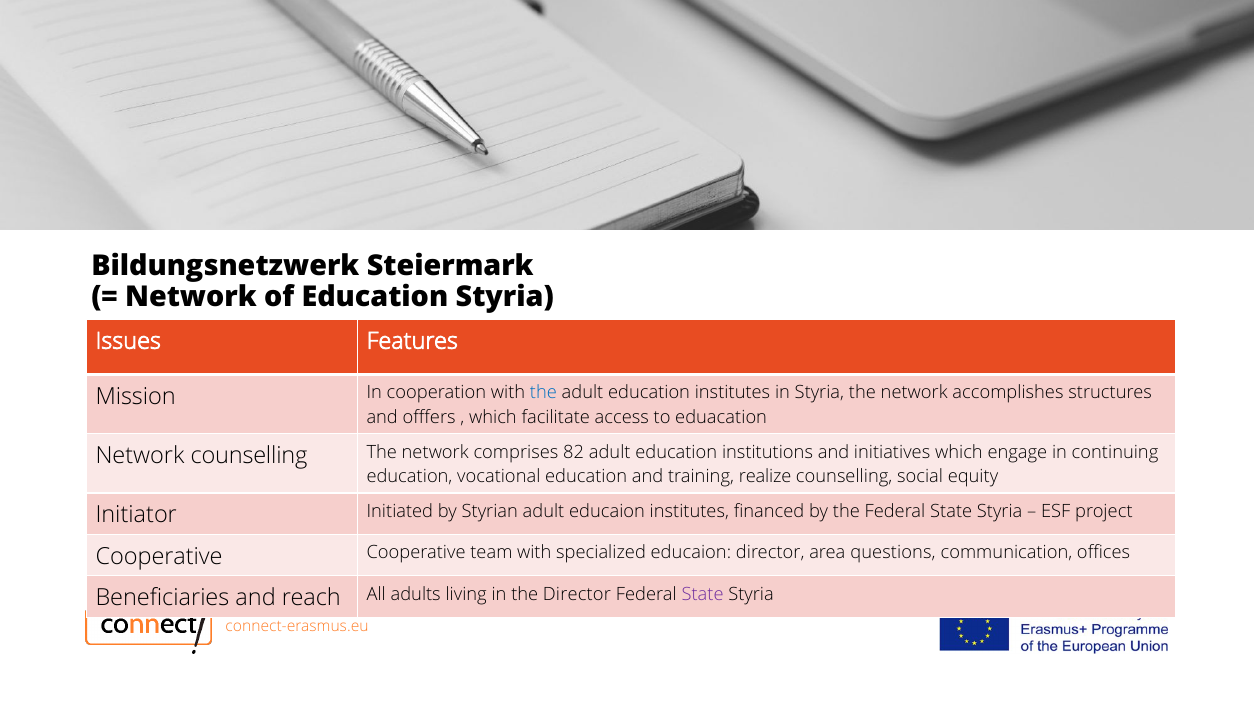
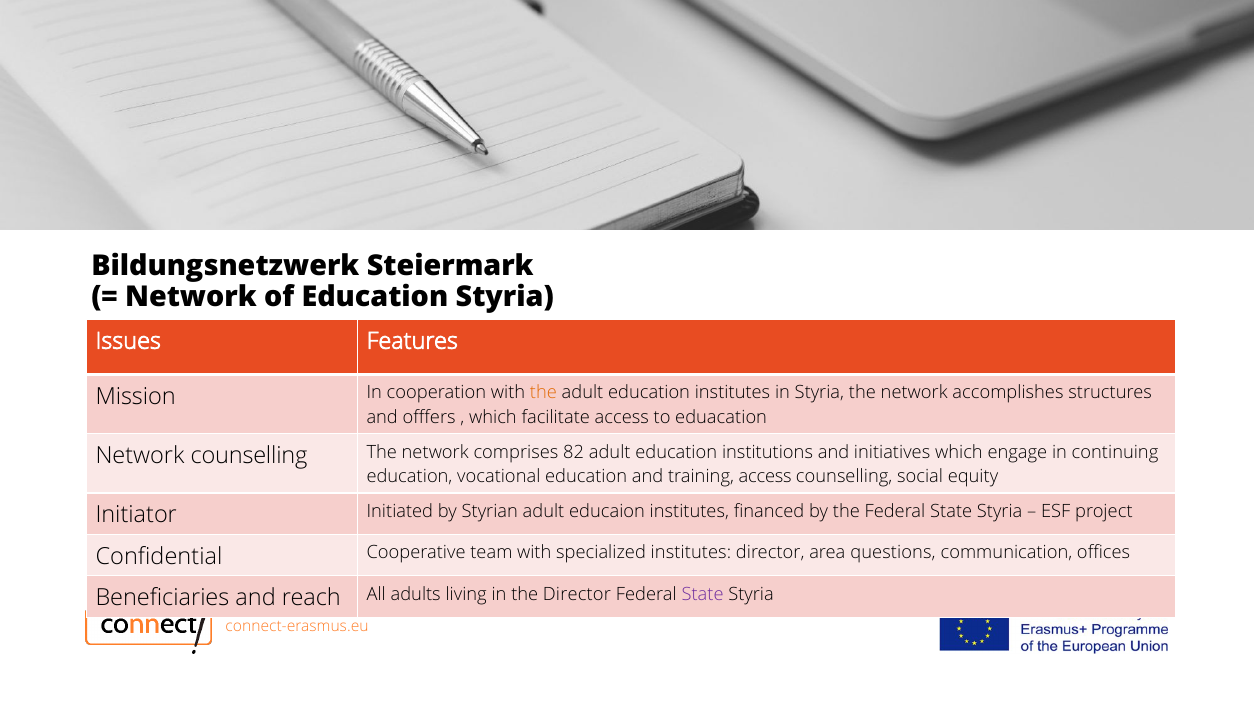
the colour: blue -> orange (543, 393)
training realize: realize -> access (765, 477)
Cooperative: Cooperative -> Confidential (159, 557)
specialized educaion: educaion -> institutes (691, 553)
